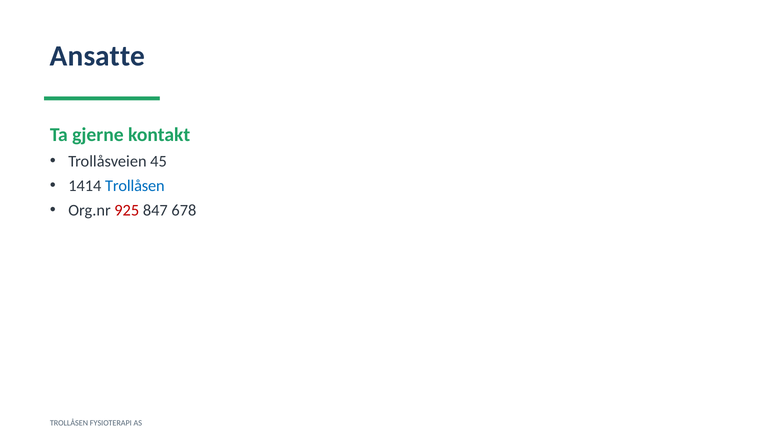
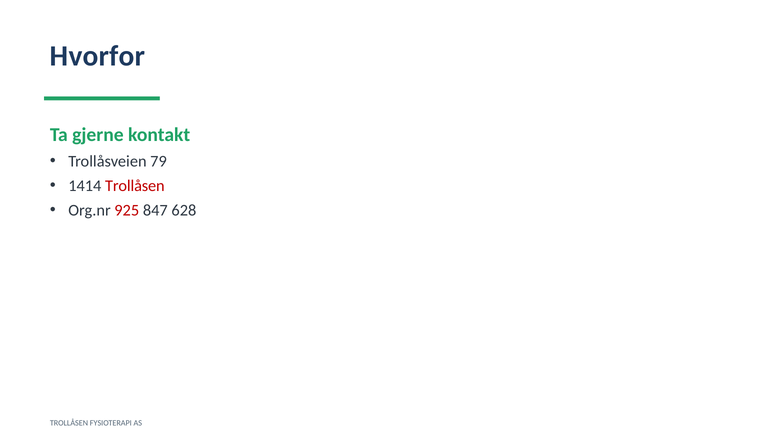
Ansatte: Ansatte -> Hvorfor (98, 56)
45: 45 -> 79 (159, 161)
Trollåsen colour: blue -> red (135, 186)
678: 678 -> 628 (184, 210)
